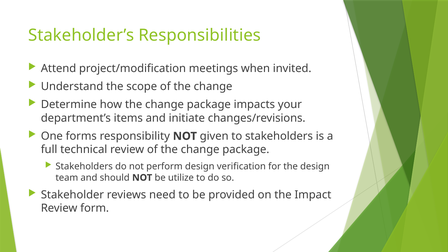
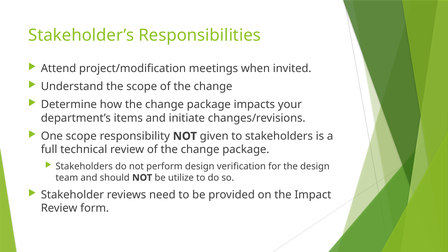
One forms: forms -> scope (81, 136)
